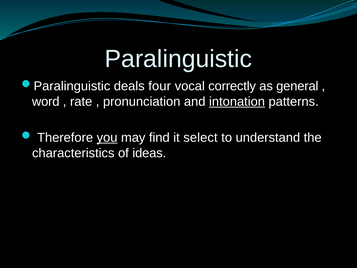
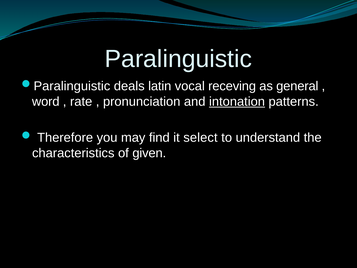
four: four -> latin (160, 86)
correctly: correctly -> receving (232, 86)
you underline: present -> none (107, 137)
ideas: ideas -> given (149, 153)
